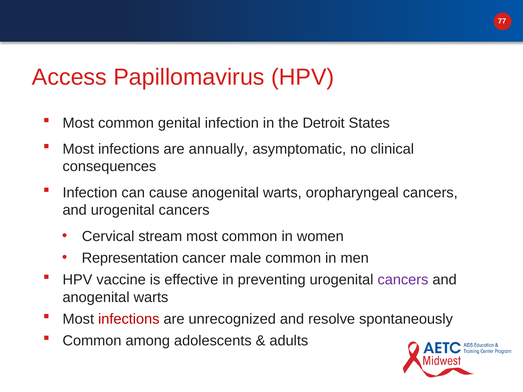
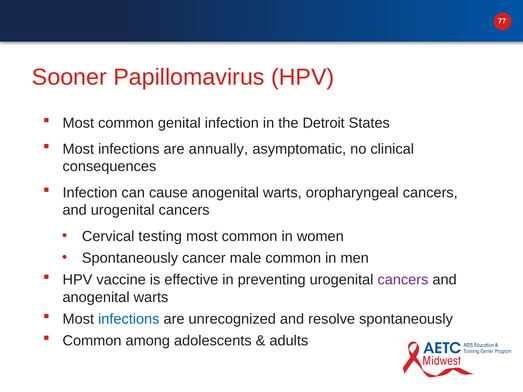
Access: Access -> Sooner (69, 77)
stream: stream -> testing (160, 236)
Representation: Representation -> Spontaneously (130, 258)
infections colour: red -> blue (129, 319)
